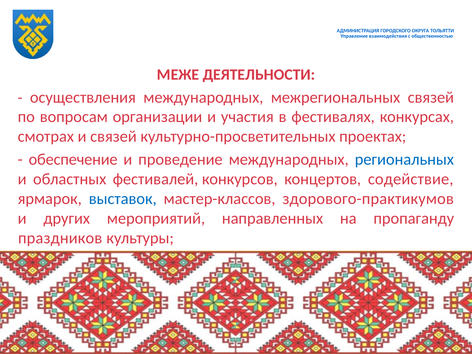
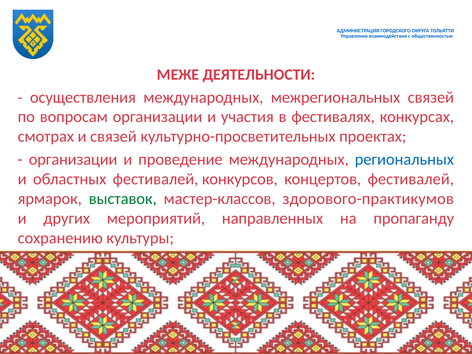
обеспечение: обеспечение -> организации (73, 160)
концертов содействие: содействие -> фестивалей (411, 179)
выставок colour: blue -> green (123, 199)
праздников: праздников -> сохранению (60, 238)
